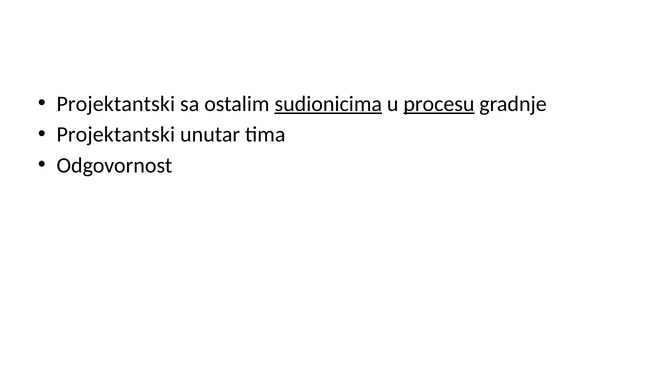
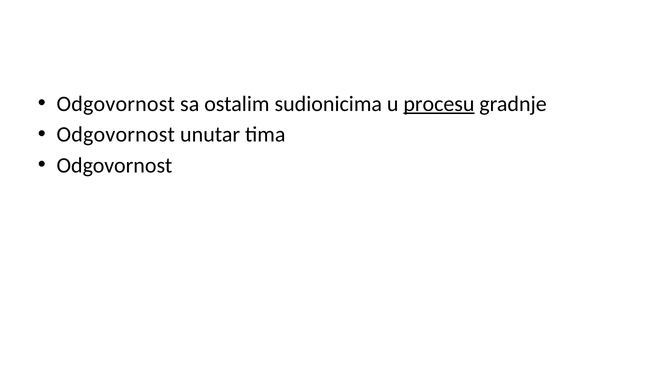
Projektantski: Projektantski -> Odgovornost (116, 104)
sudionicima underline: present -> none (328, 104)
Projektantski: Projektantski -> Odgovornost (116, 135)
